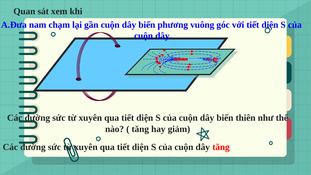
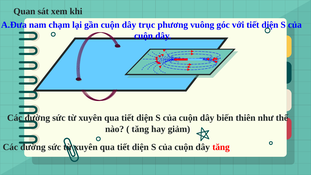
gần cuộn dây biến: biến -> trục (147, 25)
